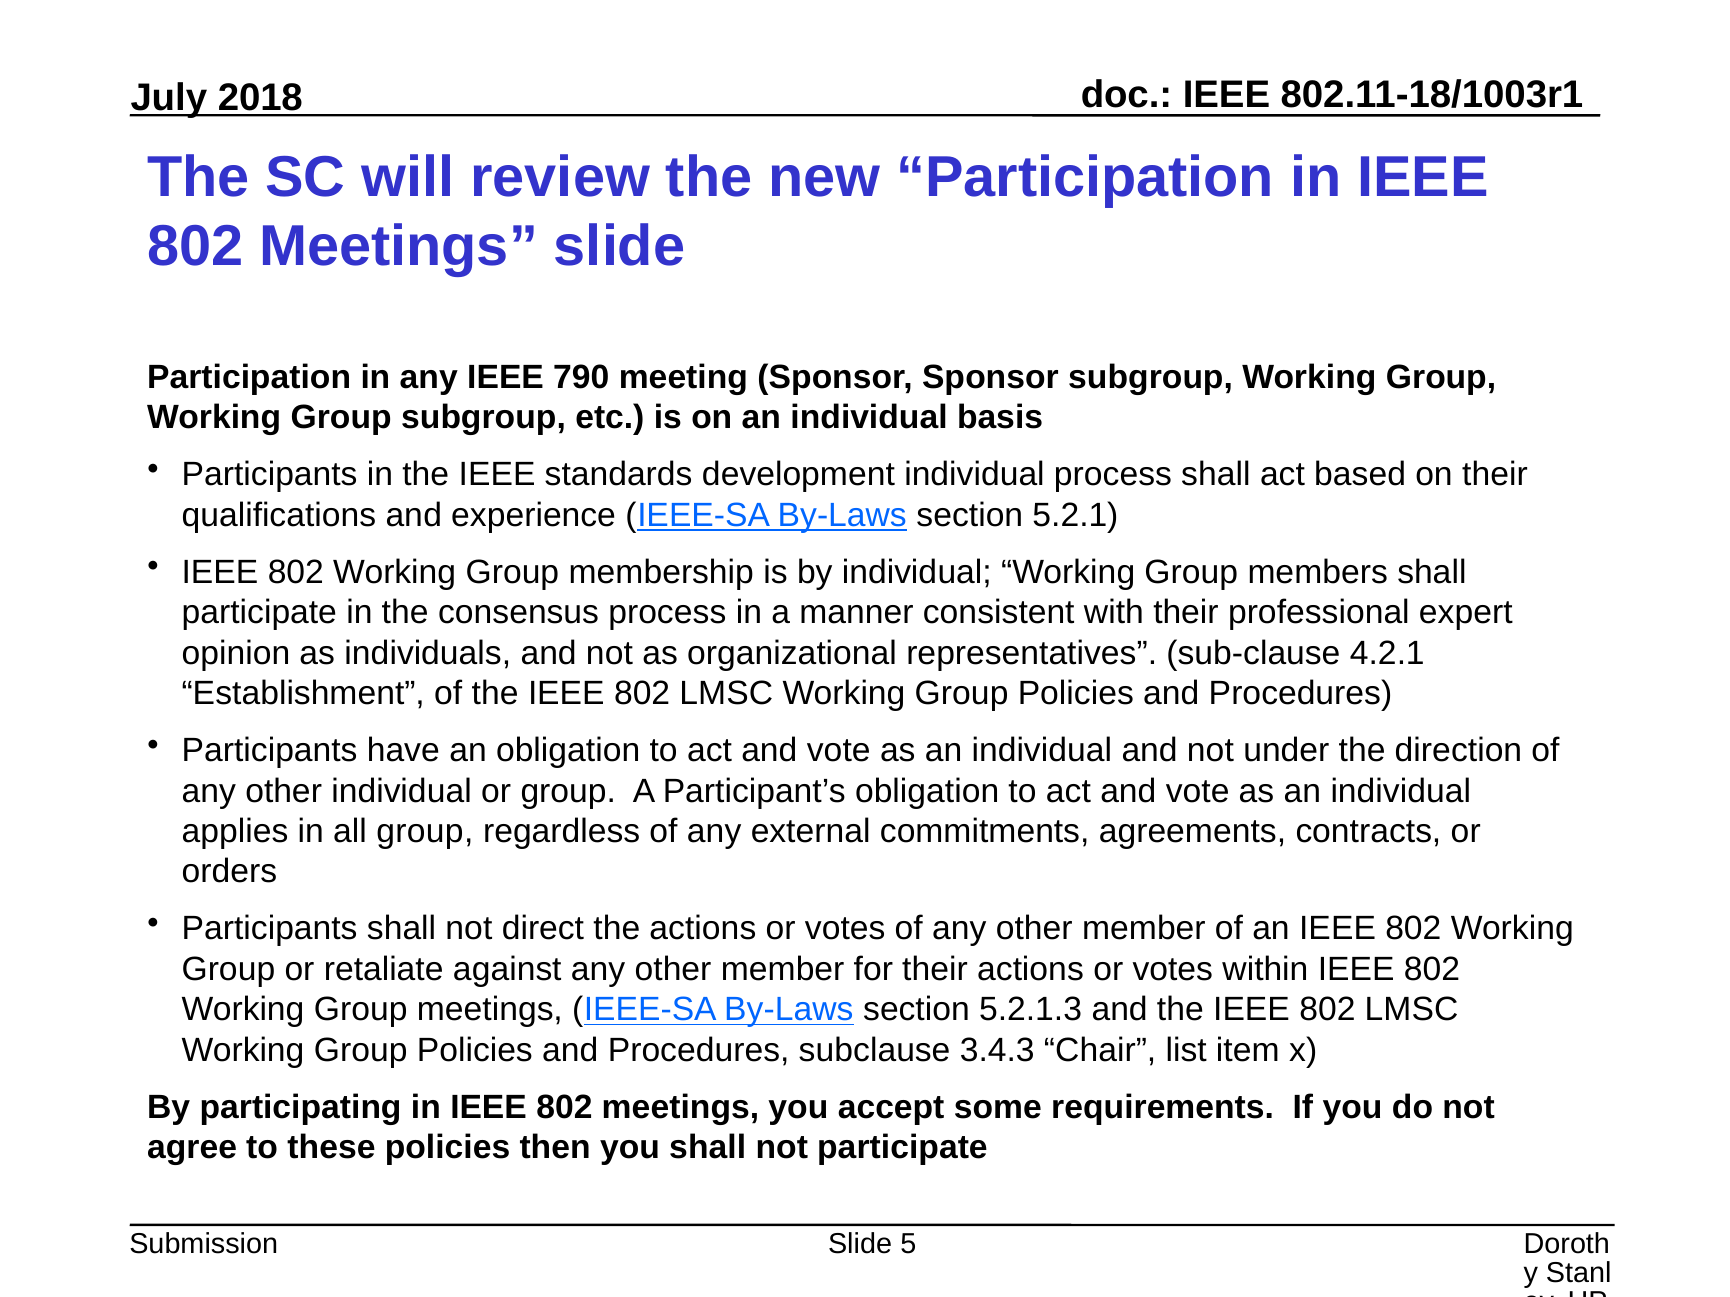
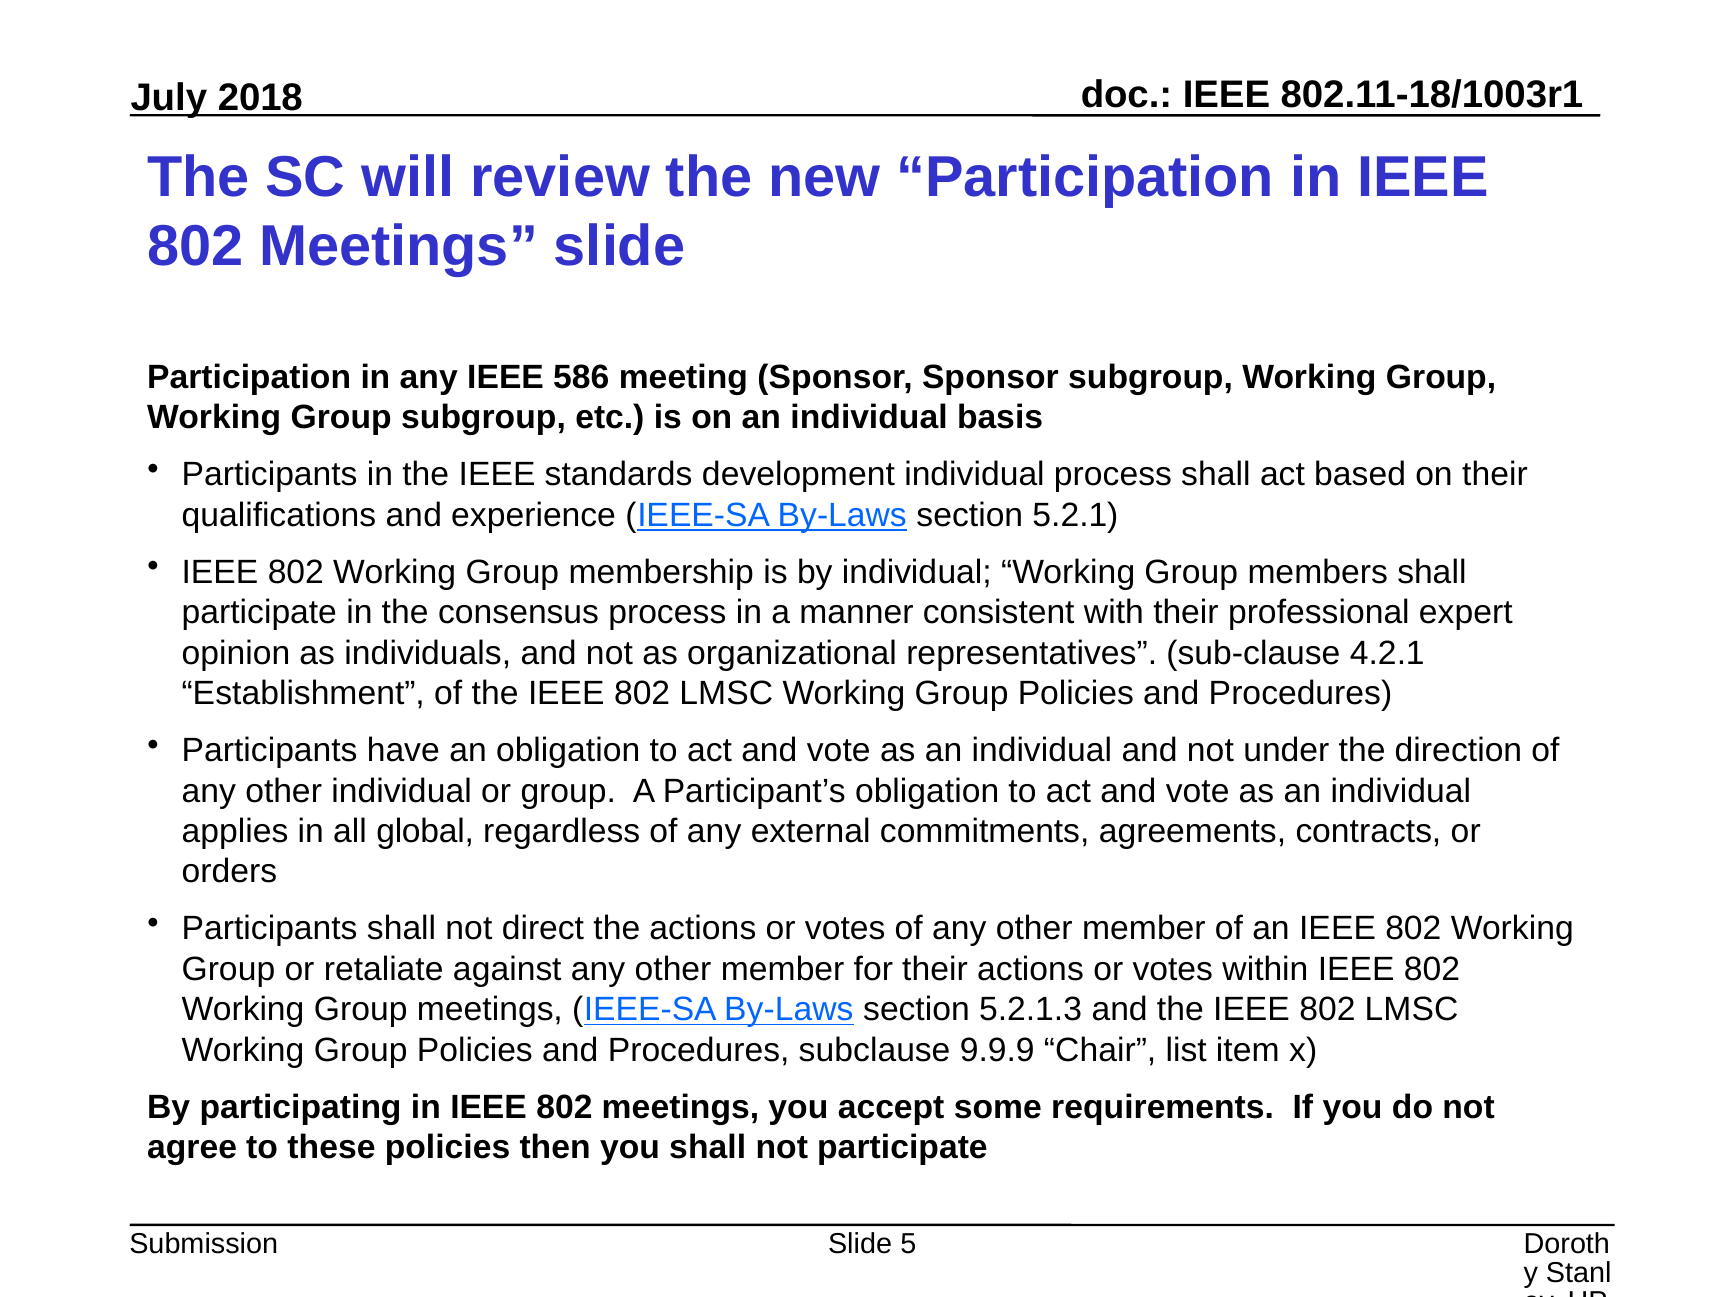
790: 790 -> 586 (581, 377)
all group: group -> global (425, 832)
3.4.3: 3.4.3 -> 9.9.9 (997, 1050)
